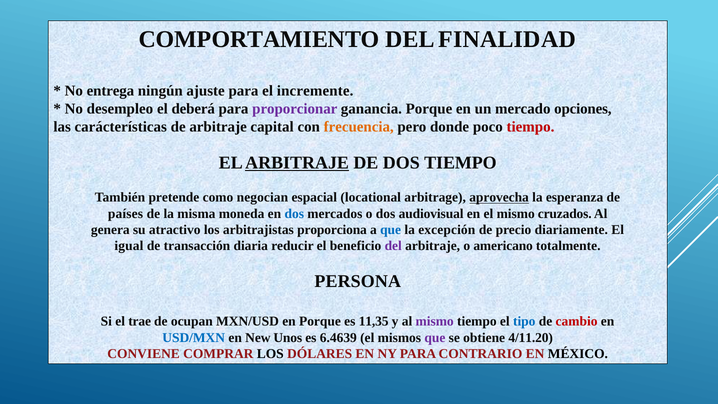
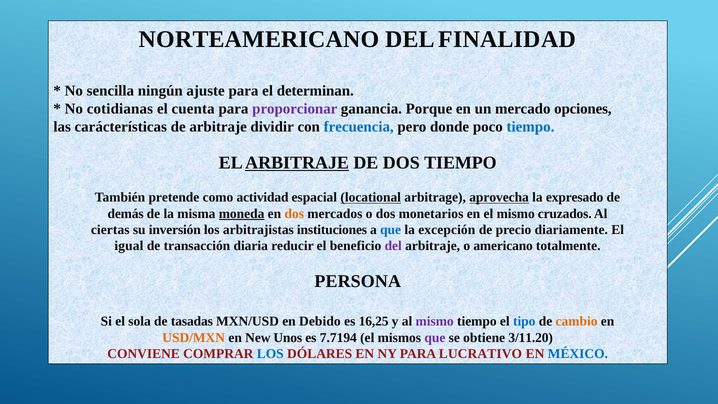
COMPORTAMIENTO: COMPORTAMIENTO -> NORTEAMERICANO (259, 39)
entrega: entrega -> sencilla (110, 91)
incremente: incremente -> determinan (315, 91)
desempleo: desempleo -> cotidianas (120, 109)
deberá: deberá -> cuenta (193, 109)
capital: capital -> dividir (272, 127)
frecuencia colour: orange -> blue (359, 127)
tiempo colour: red -> blue (530, 127)
negocian: negocian -> actividad (263, 197)
locational underline: none -> present (371, 197)
esperanza: esperanza -> expresado (575, 197)
países: países -> demás (126, 214)
moneda underline: none -> present (242, 214)
dos colour: blue -> orange (294, 214)
audiovisual: audiovisual -> monetarios (431, 214)
genera: genera -> ciertas (110, 230)
atractivo: atractivo -> inversión (175, 230)
proporciona: proporciona -> instituciones (332, 230)
trae: trae -> sola (140, 321)
ocupan: ocupan -> tasadas (192, 321)
en Porque: Porque -> Debido (320, 321)
11,35: 11,35 -> 16,25 (374, 321)
cambio colour: red -> orange (577, 321)
USD/MXN colour: blue -> orange (194, 337)
6.4639: 6.4639 -> 7.7194 (338, 337)
4/11.20: 4/11.20 -> 3/11.20 (531, 337)
LOS colour: black -> blue (270, 354)
CONTRARIO: CONTRARIO -> LUCRATIVO (480, 354)
MÉXICO colour: black -> blue (578, 354)
